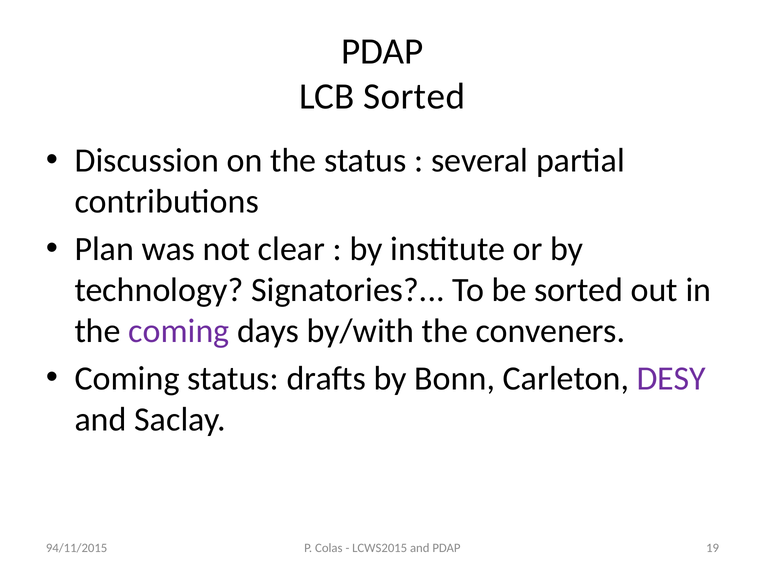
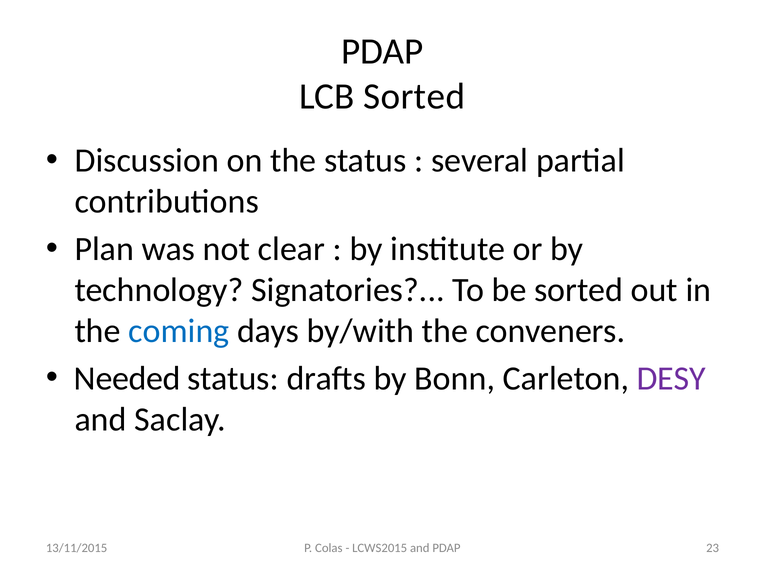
coming colour: purple -> blue (179, 331)
Coming: Coming -> Needed (127, 378)
19: 19 -> 23 (713, 548)
94/11/2015: 94/11/2015 -> 13/11/2015 (77, 548)
